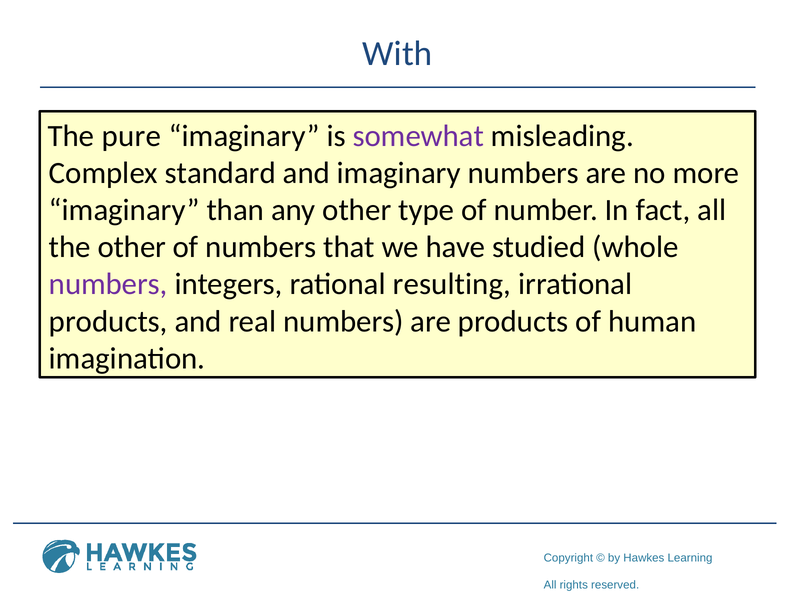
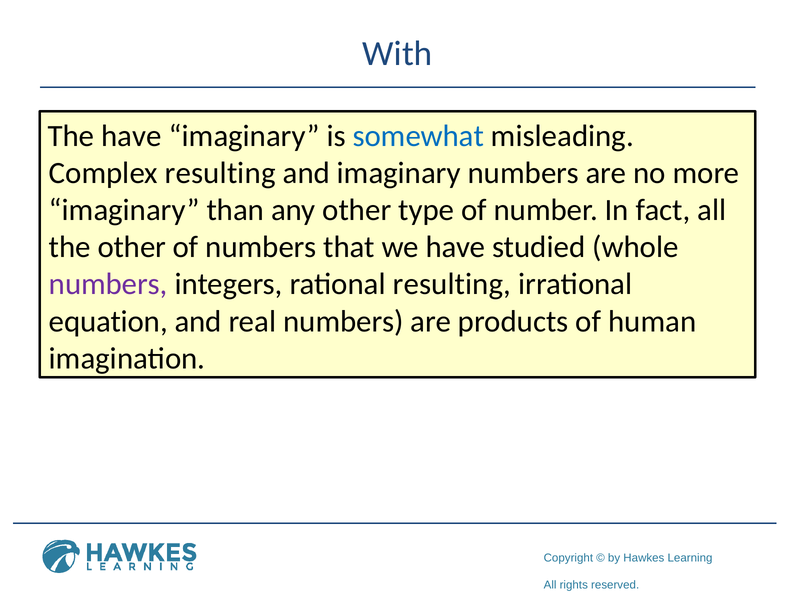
The pure: pure -> have (131, 136)
somewhat colour: purple -> blue (418, 136)
Complex standard: standard -> resulting (220, 173)
products: products -> equation (108, 322)
